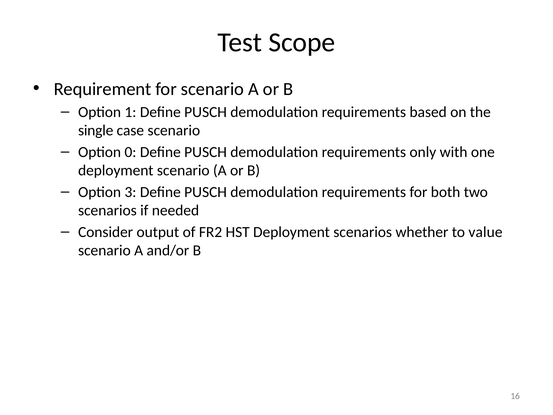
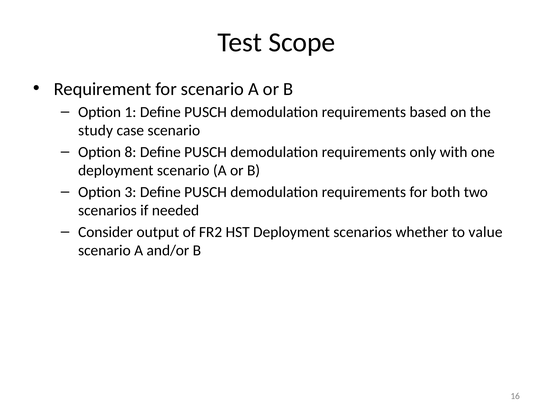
single: single -> study (96, 130)
0: 0 -> 8 (130, 152)
